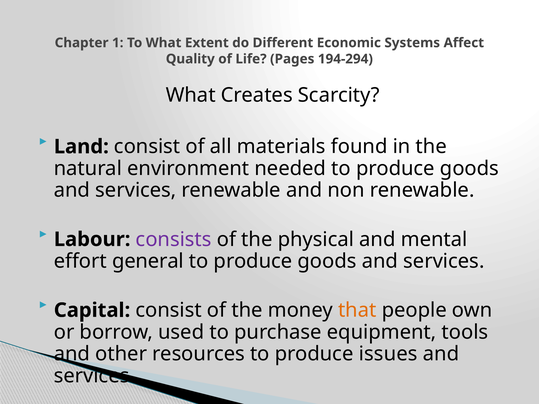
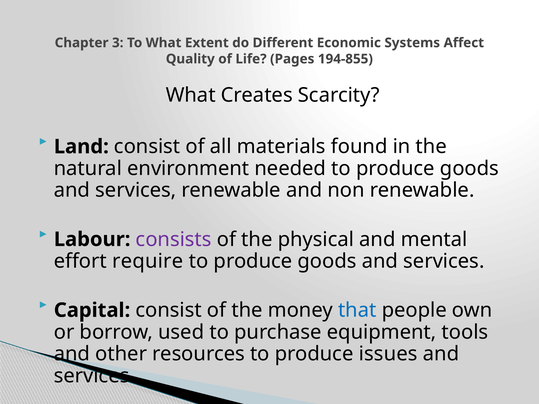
1: 1 -> 3 (118, 43)
194-294: 194-294 -> 194-855 (345, 59)
general: general -> require (148, 261)
that colour: orange -> blue (357, 310)
